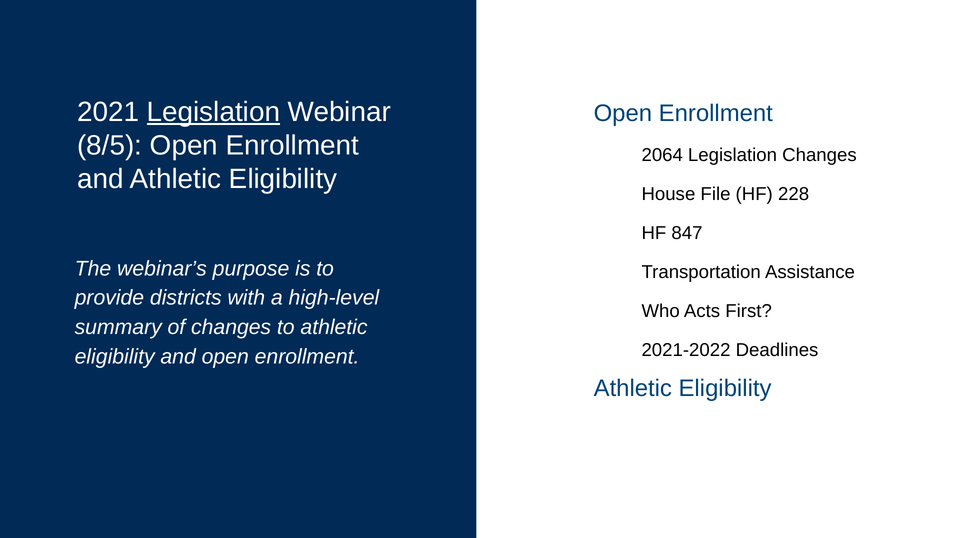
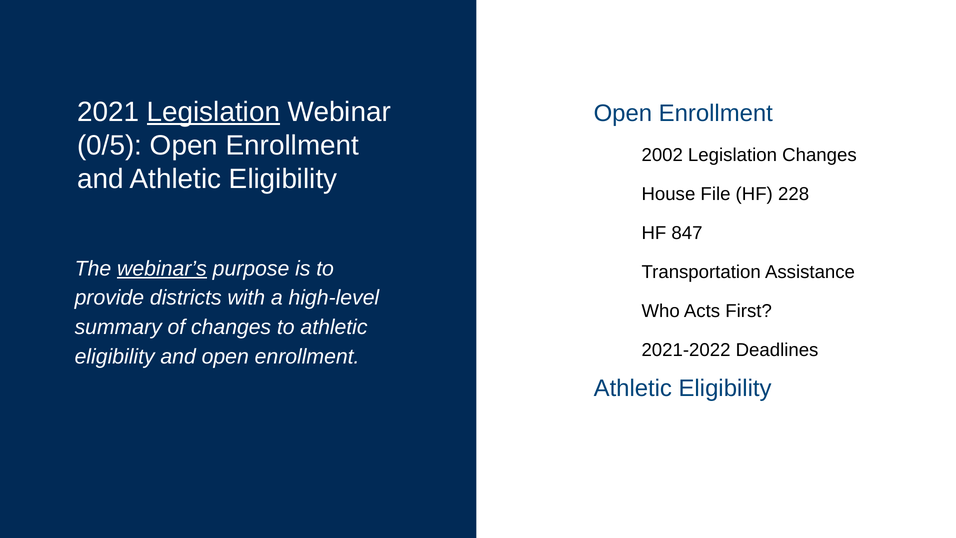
8/5: 8/5 -> 0/5 (110, 145)
2064: 2064 -> 2002 (662, 155)
webinar’s underline: none -> present (162, 269)
